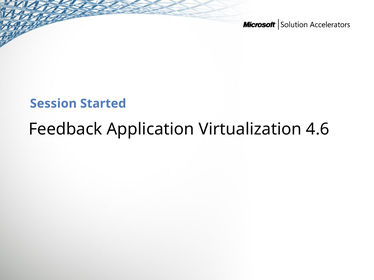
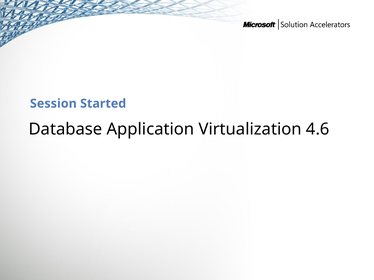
Feedback: Feedback -> Database (65, 129)
